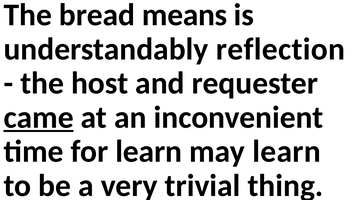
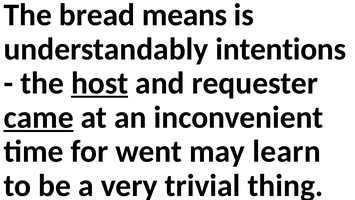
reflection: reflection -> intentions (281, 49)
host underline: none -> present (100, 83)
for learn: learn -> went (149, 151)
